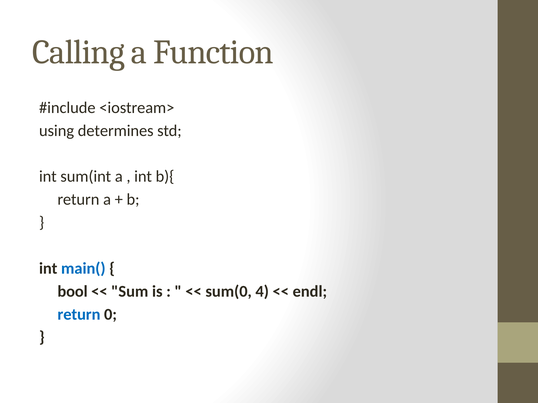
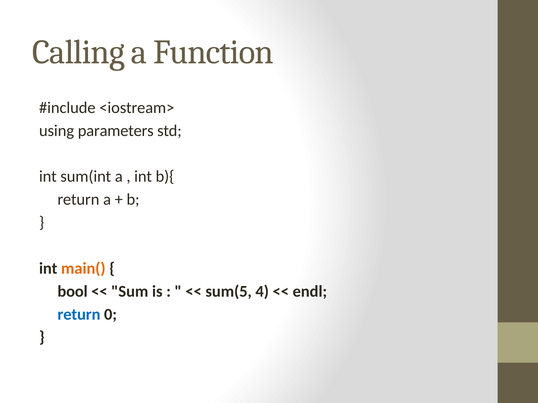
determines: determines -> parameters (116, 131)
main( colour: blue -> orange (83, 269)
sum(0: sum(0 -> sum(5 (229, 292)
